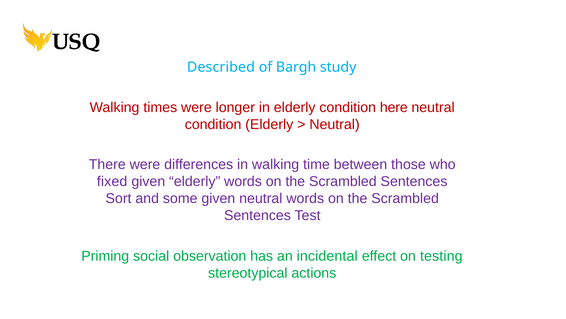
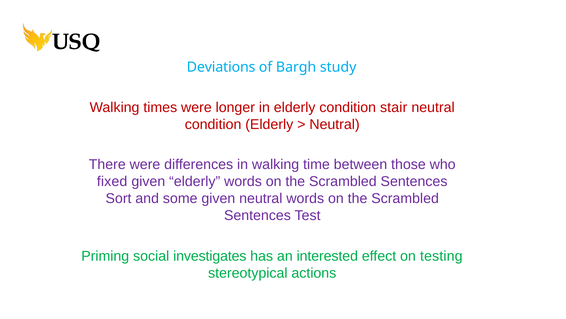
Described: Described -> Deviations (221, 67)
here: here -> stair (394, 107)
observation: observation -> investigates (210, 256)
incidental: incidental -> interested (327, 256)
